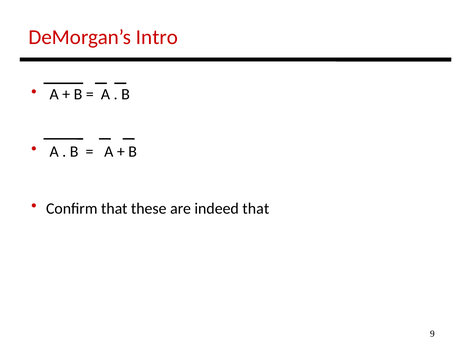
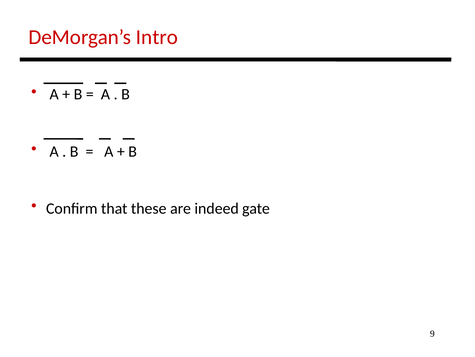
indeed that: that -> gate (256, 208)
